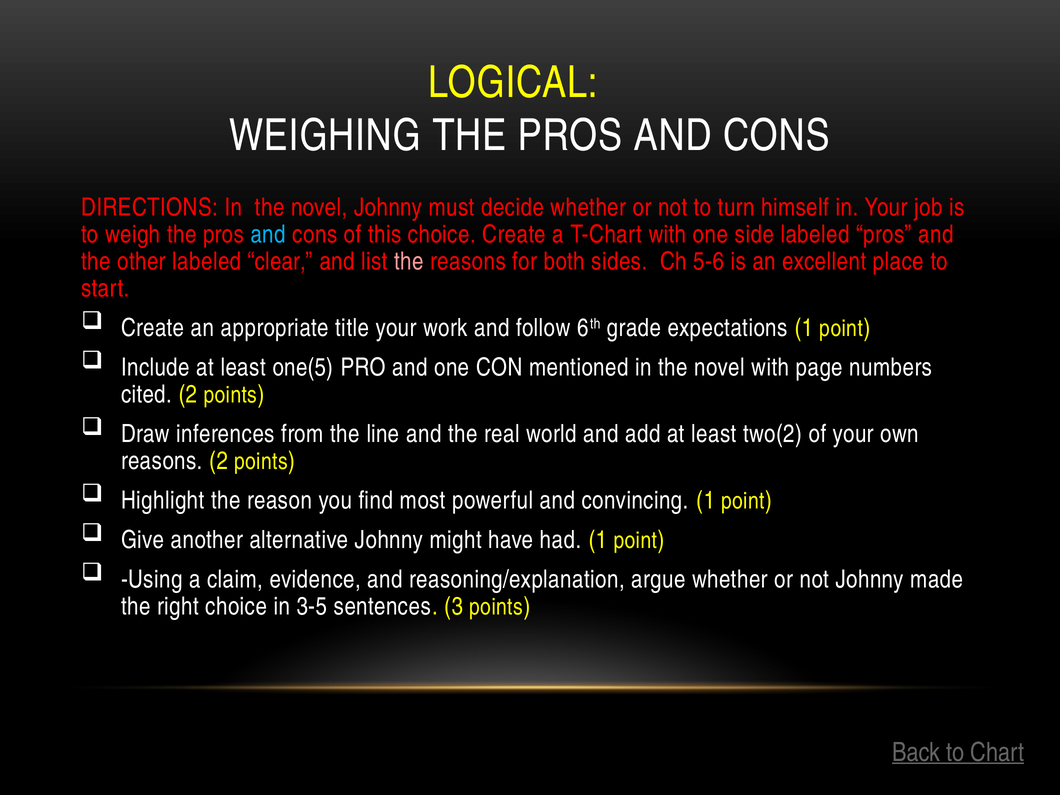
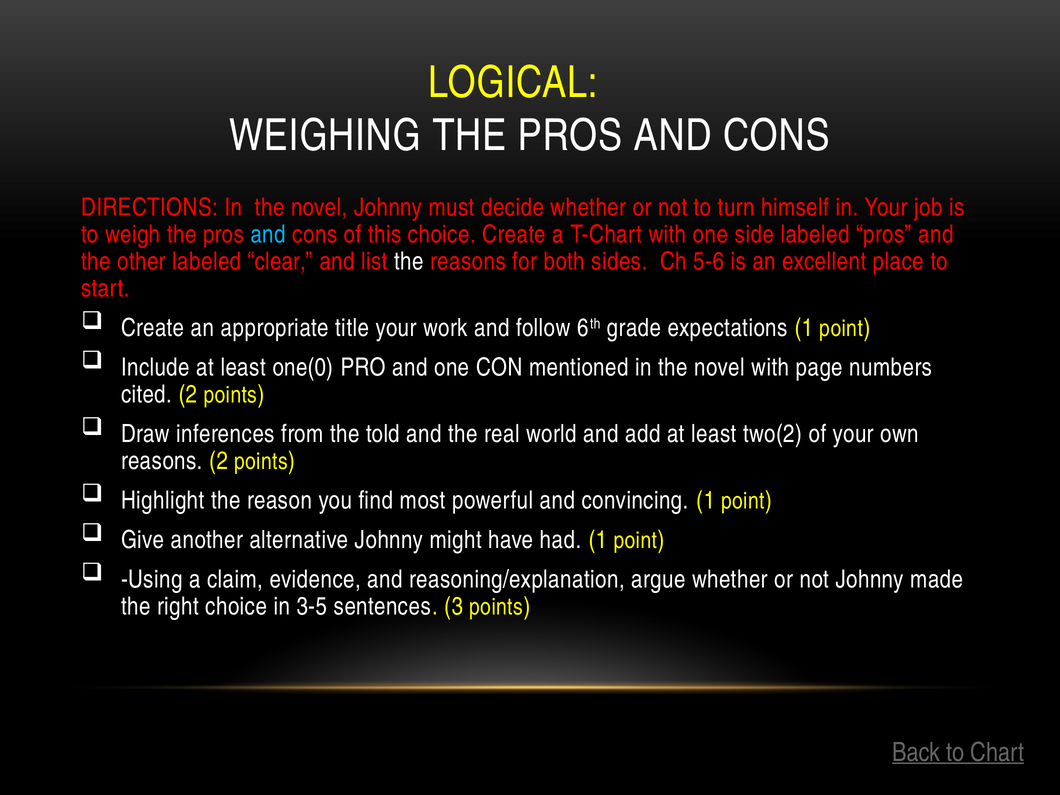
the colour: pink -> white (409, 262)
one(5: one(5 -> one(0 (303, 368)
line: line -> told (383, 434)
